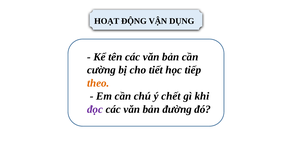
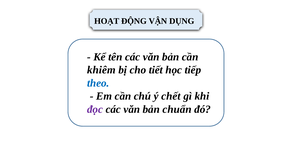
cường: cường -> khiêm (101, 70)
theo colour: orange -> blue (98, 83)
đường: đường -> chuẩn (177, 109)
